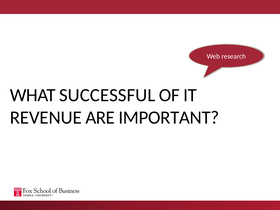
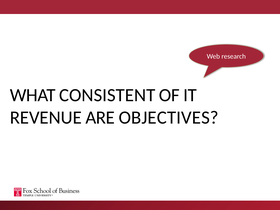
SUCCESSFUL: SUCCESSFUL -> CONSISTENT (107, 95)
IMPORTANT: IMPORTANT -> OBJECTIVES (169, 117)
